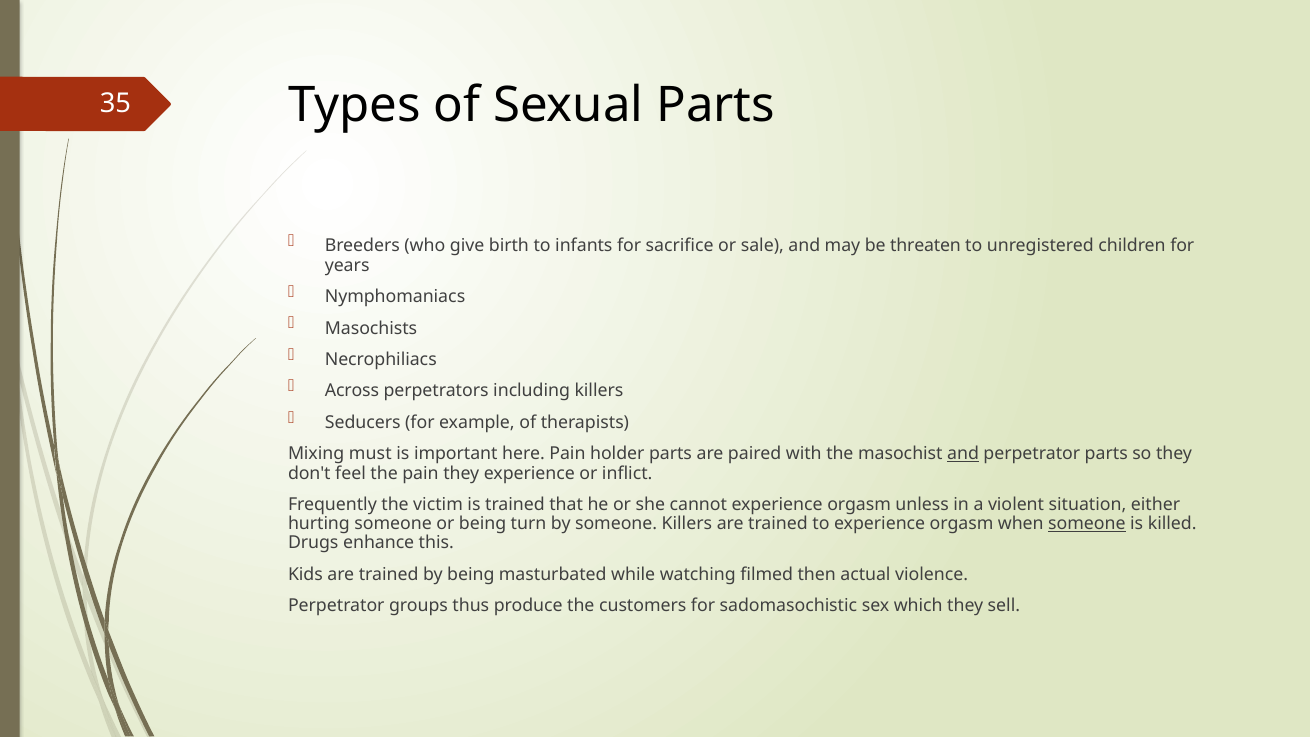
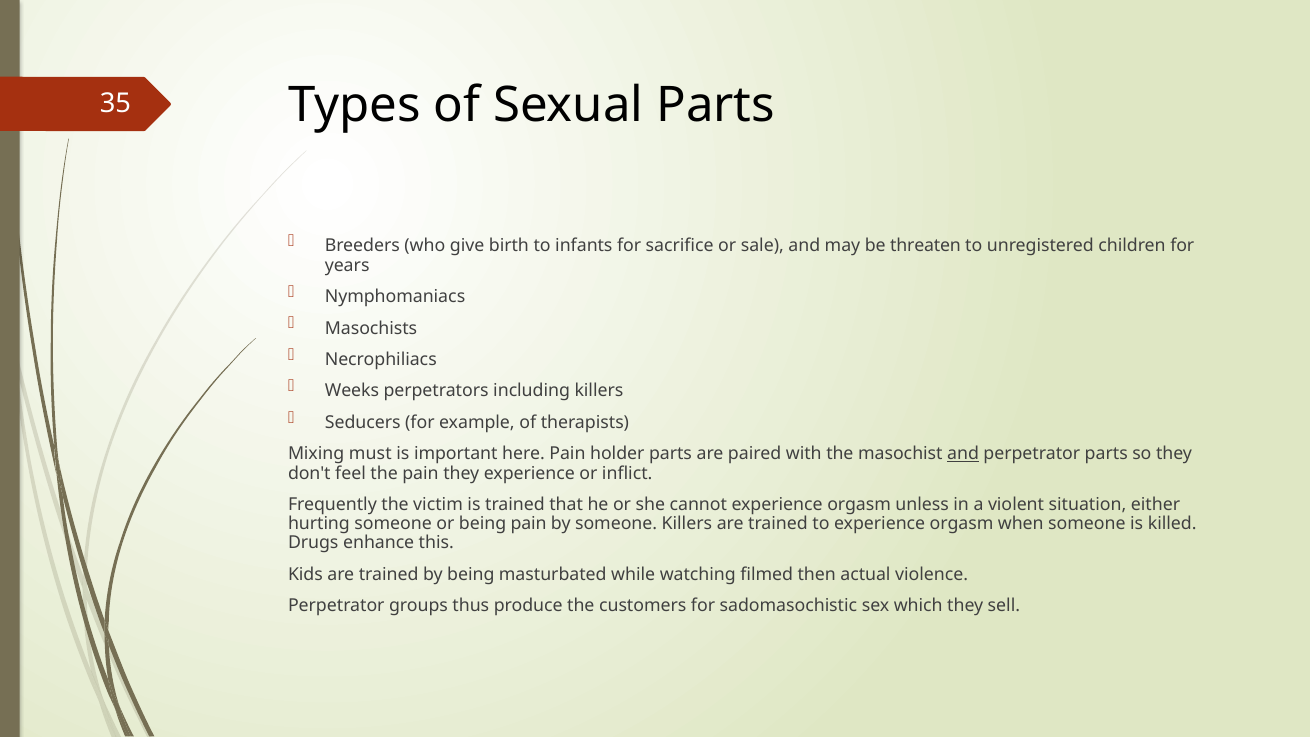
Across: Across -> Weeks (352, 391)
being turn: turn -> pain (529, 524)
someone underline: present -> none (1087, 524)
